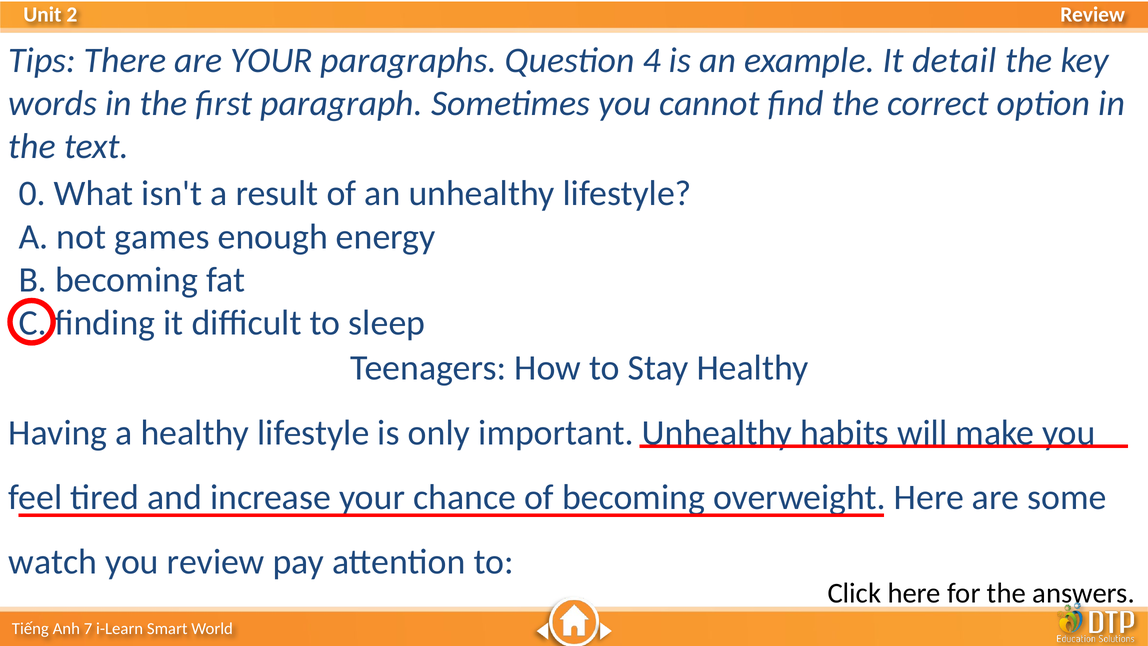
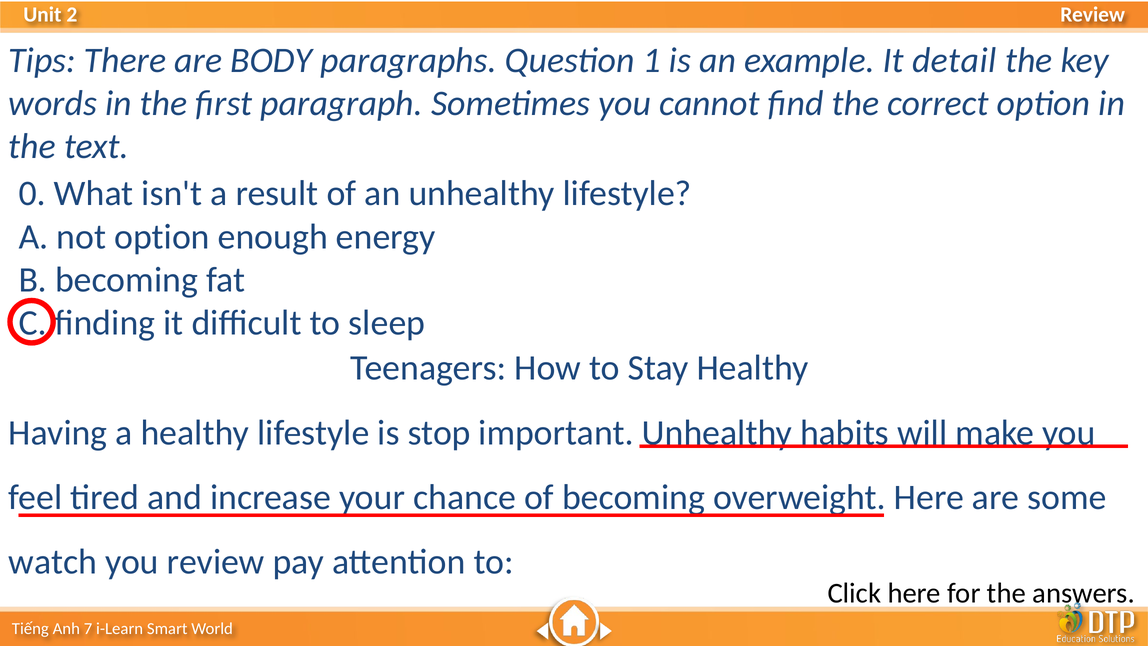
are YOUR: YOUR -> BODY (271, 60)
4: 4 -> 1 (652, 60)
not games: games -> option (162, 237)
only: only -> stop (439, 432)
